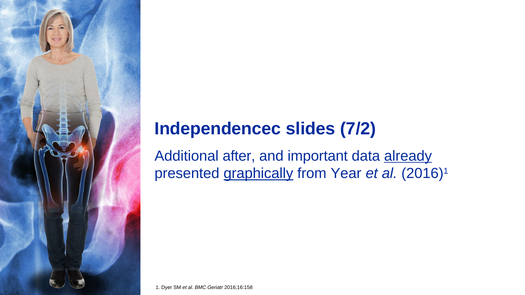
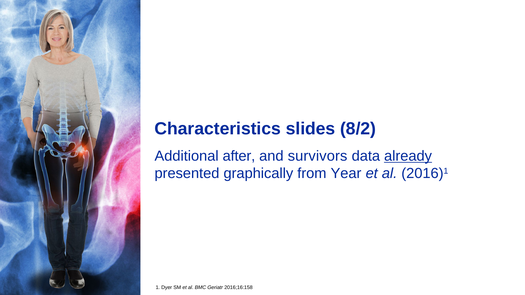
Independencec: Independencec -> Characteristics (218, 129)
7/2: 7/2 -> 8/2 (358, 129)
important: important -> survivors (318, 156)
graphically underline: present -> none (258, 174)
